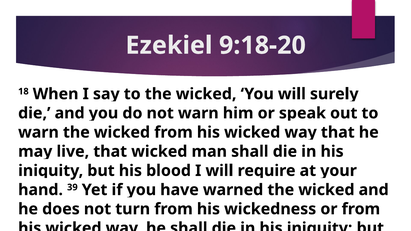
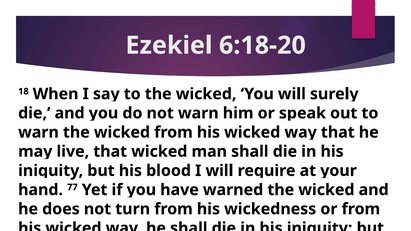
9:18-20: 9:18-20 -> 6:18-20 (262, 45)
39: 39 -> 77 (72, 187)
